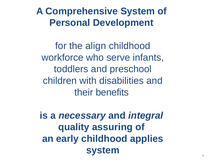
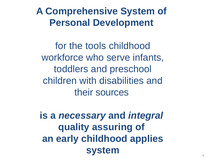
align: align -> tools (96, 46)
benefits: benefits -> sources (112, 92)
